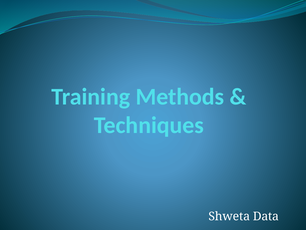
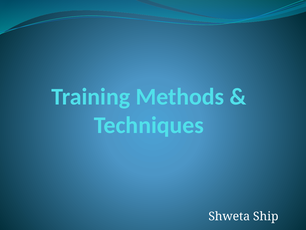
Data: Data -> Ship (266, 216)
